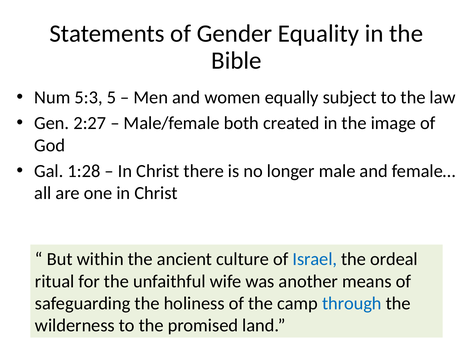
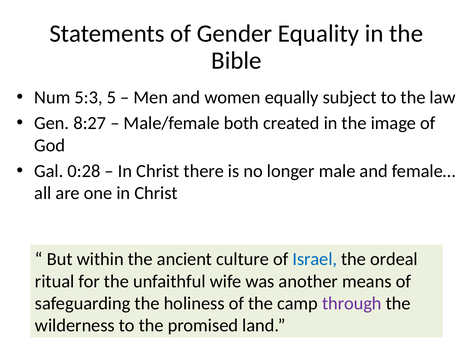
2:27: 2:27 -> 8:27 (90, 123)
1:28: 1:28 -> 0:28 (84, 171)
through colour: blue -> purple (352, 303)
